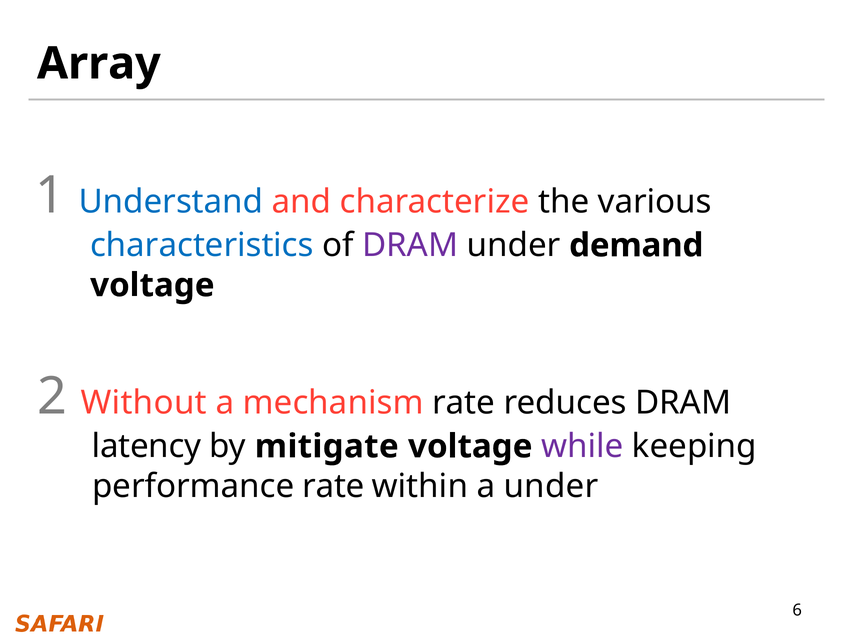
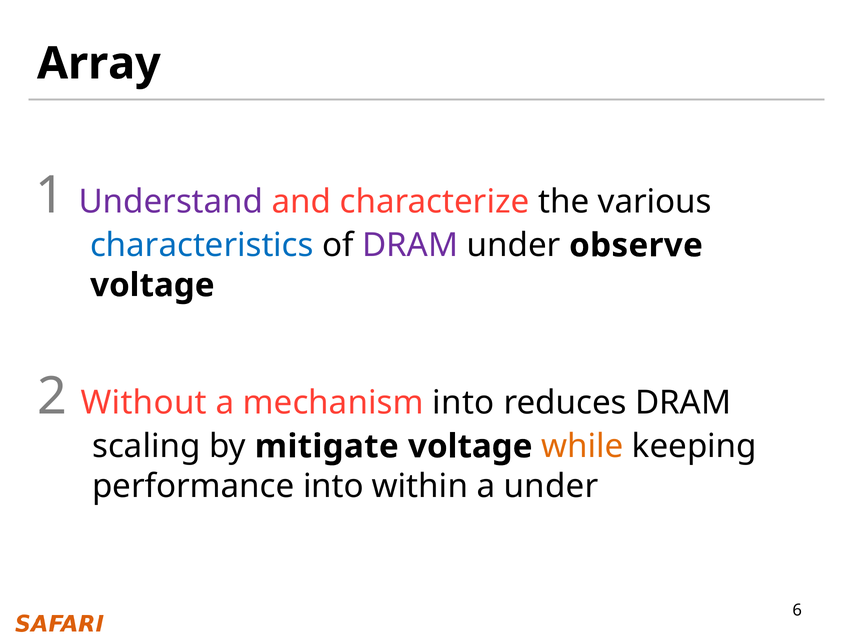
Understand colour: blue -> purple (171, 202)
demand: demand -> observe (636, 245)
mechanism rate: rate -> into (463, 403)
latency: latency -> scaling (146, 446)
while colour: purple -> orange (582, 446)
performance rate: rate -> into (333, 486)
